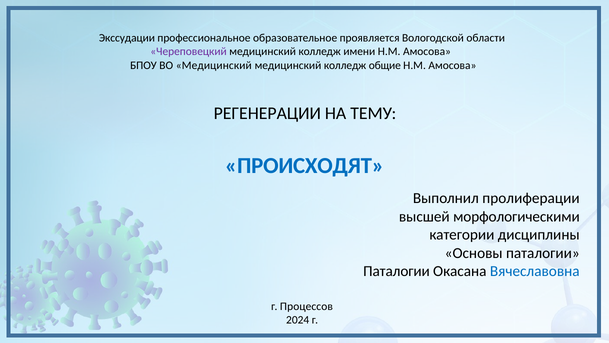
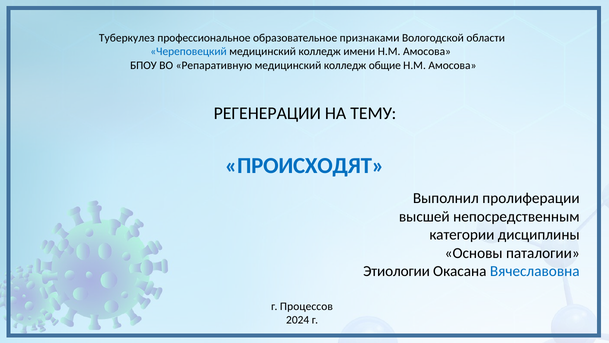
Экссудации: Экссудации -> Туберкулез (127, 38)
проявляется: проявляется -> признаками (370, 38)
Череповецкий colour: purple -> blue (189, 52)
ВО Медицинский: Медицинский -> Репаративную (214, 65)
морфологическими: морфологическими -> непосредственным (516, 216)
Паталогии: Паталогии -> Этиологии (397, 271)
